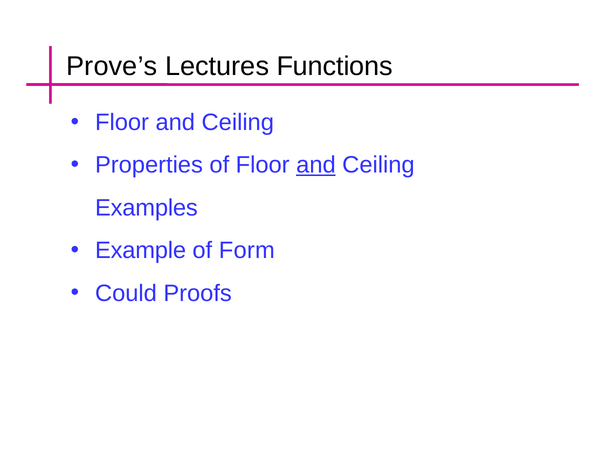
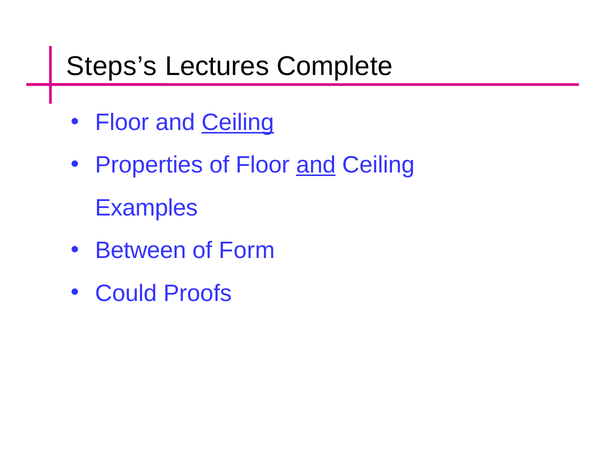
Prove’s: Prove’s -> Steps’s (112, 66)
Functions: Functions -> Complete (335, 66)
Ceiling underline: none -> present (238, 123)
Example: Example -> Between (141, 251)
